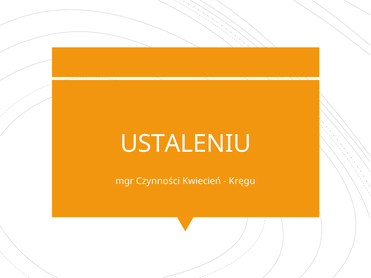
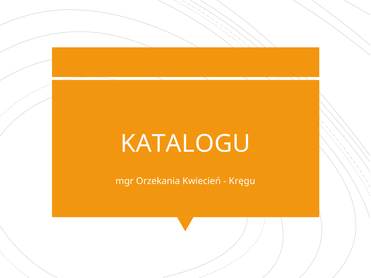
USTALENIU: USTALENIU -> KATALOGU (185, 144)
Czynności: Czynności -> Orzekania (158, 181)
